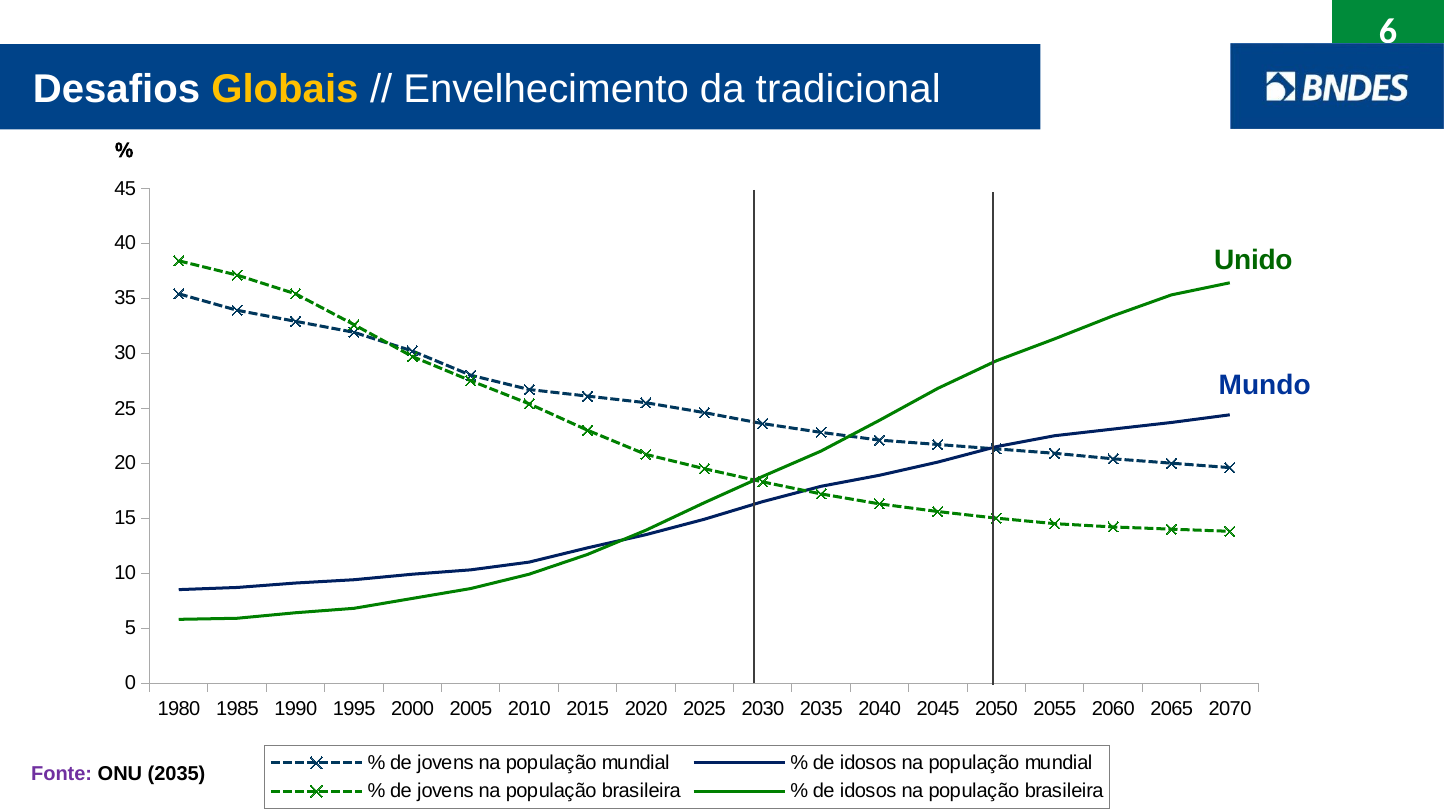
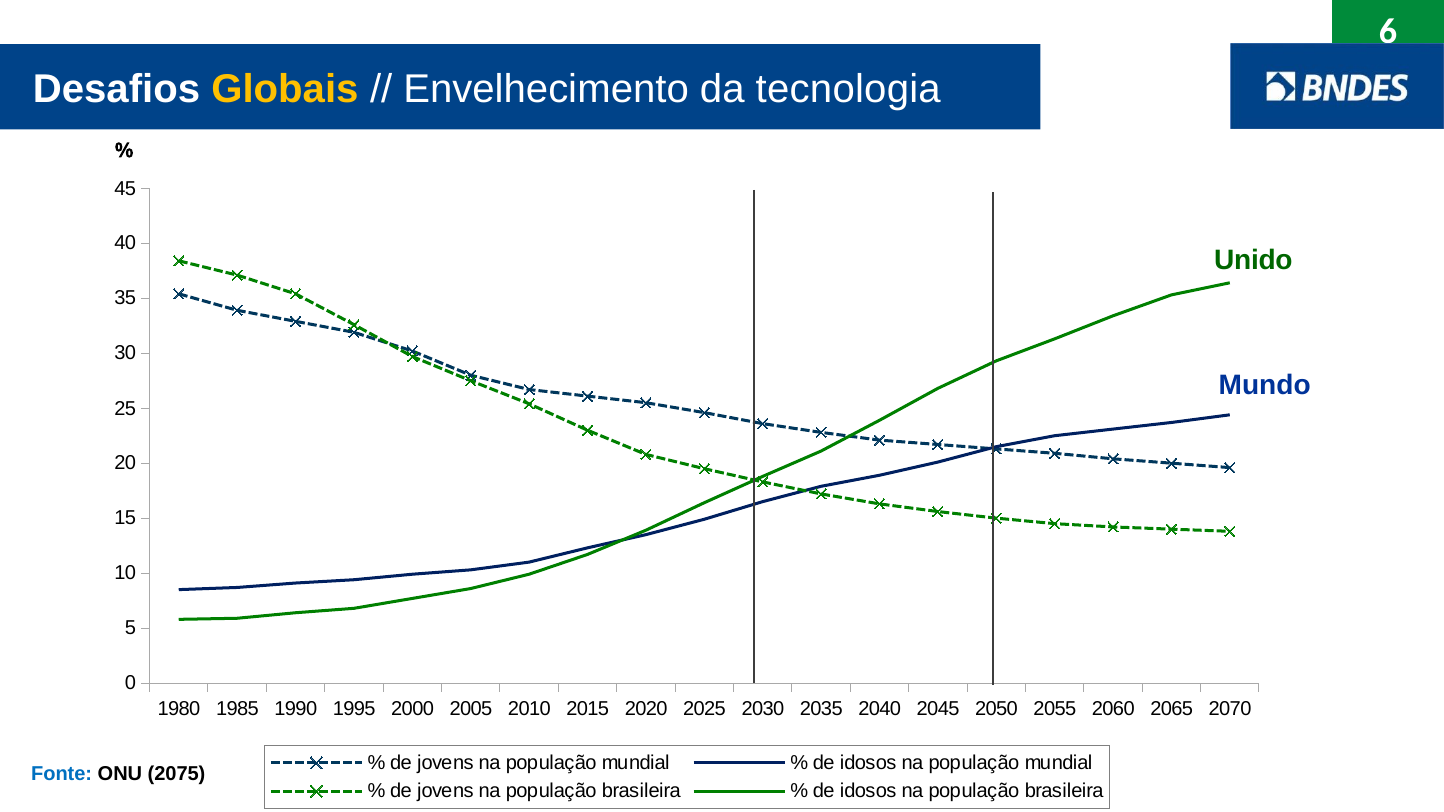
tradicional: tradicional -> tecnologia (848, 90)
Fonte colour: purple -> blue (62, 774)
ONU 2035: 2035 -> 2075 (177, 774)
